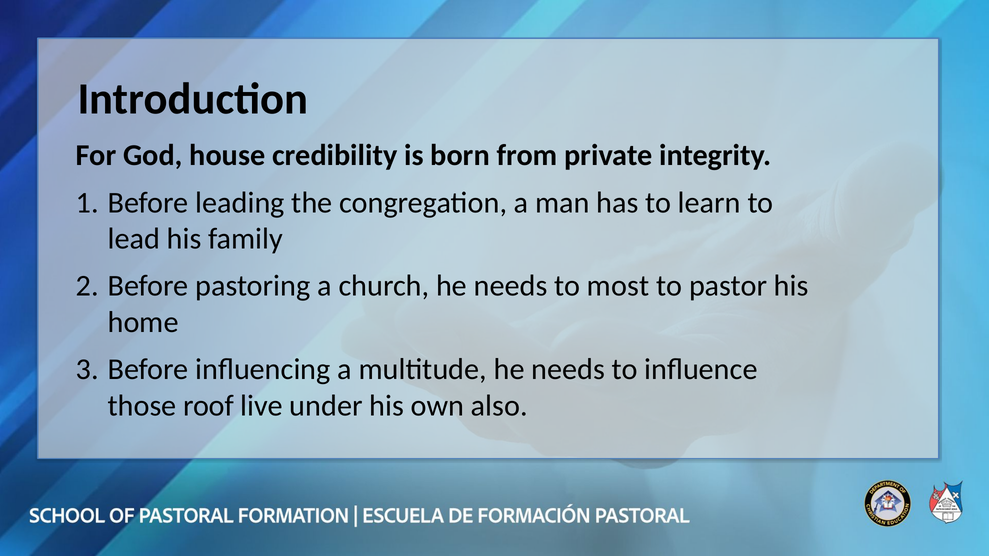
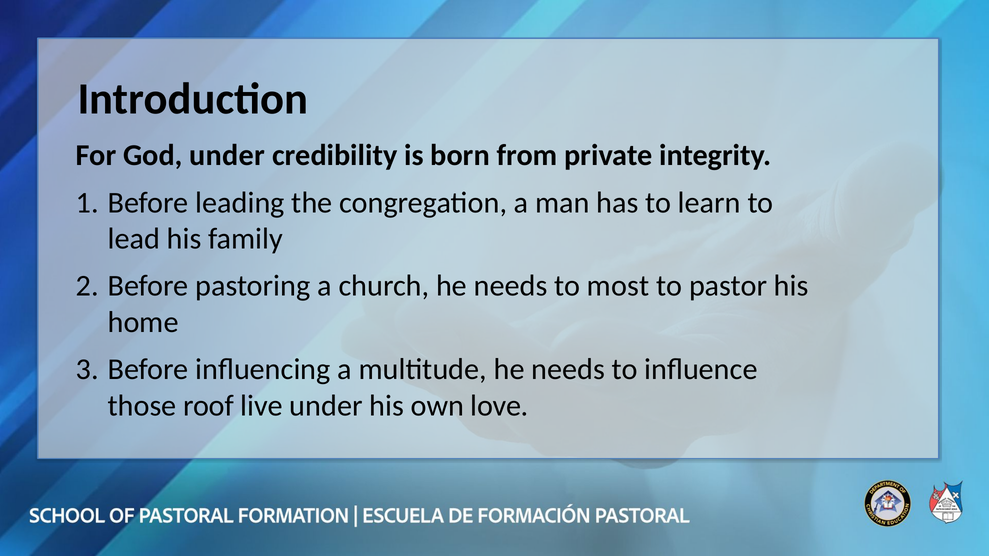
God house: house -> under (227, 155)
also: also -> love (499, 406)
